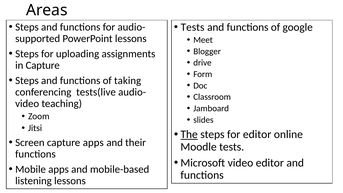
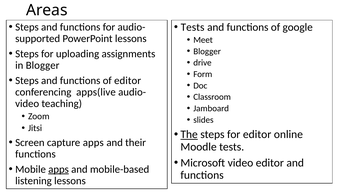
in Capture: Capture -> Blogger (43, 65)
of taking: taking -> editor (128, 81)
tests(live: tests(live -> apps(live (96, 92)
apps underline: none -> present (59, 169)
